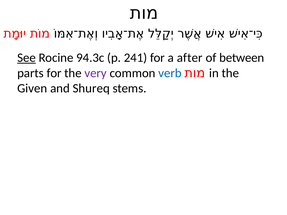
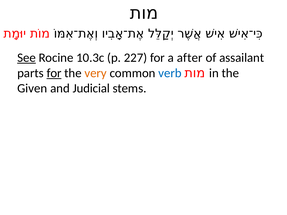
94.3c: 94.3c -> 10.3c (90, 58)
241: 241 -> 227 (136, 58)
between: between -> assailant (242, 58)
for underline: none -> present (54, 73)
very colour: purple -> orange (96, 73)
Shureq: Shureq -> Judicial (91, 88)
